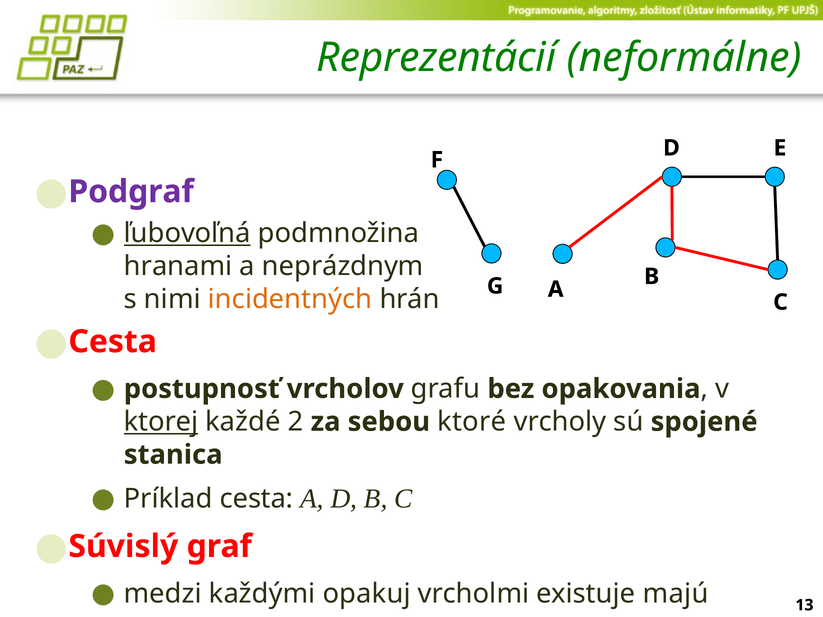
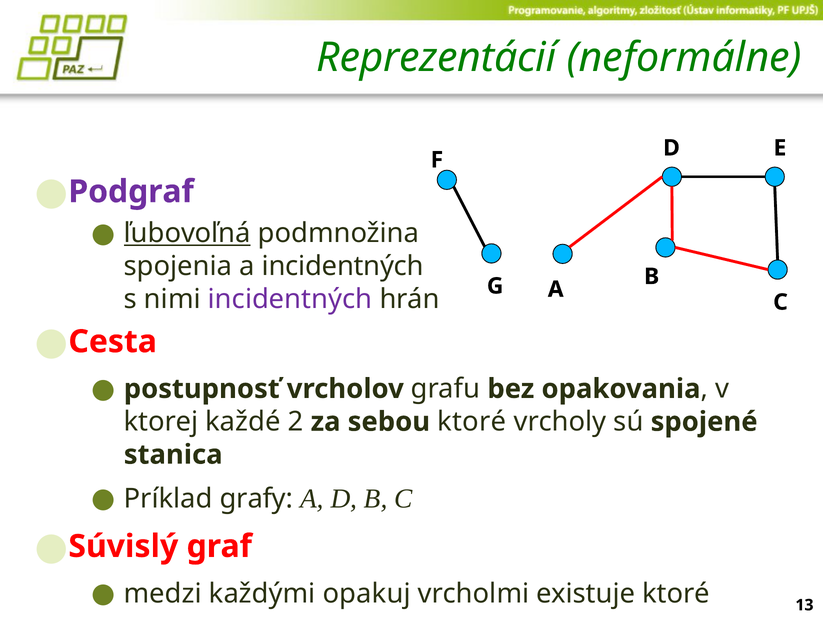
hranami: hranami -> spojenia (178, 266)
a neprázdnym: neprázdnym -> incidentných (343, 266)
incidentných colour: orange -> purple (290, 299)
ktorej underline: present -> none (161, 422)
Príklad cesta: cesta -> grafy (256, 499)
existuje majú: majú -> ktoré (676, 594)
